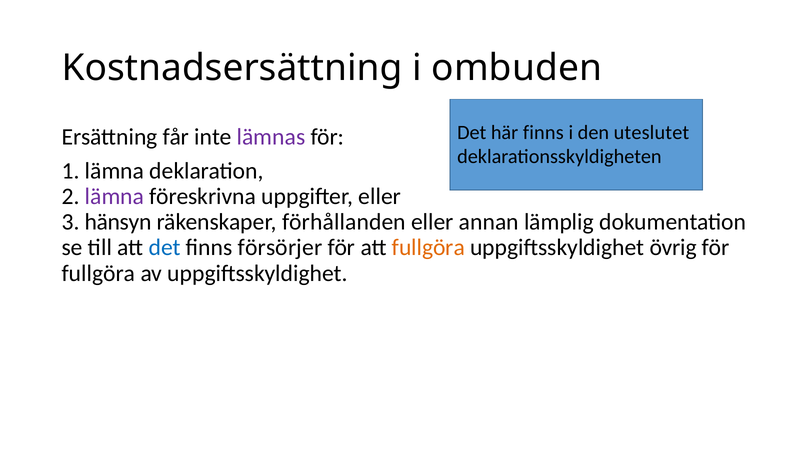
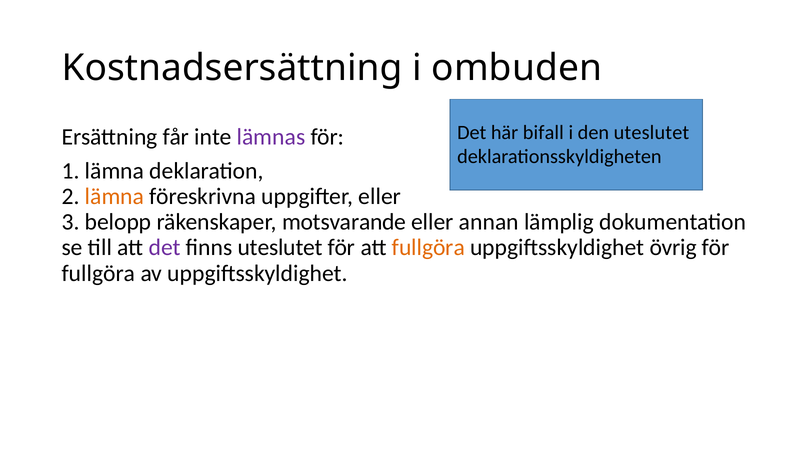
här finns: finns -> bifall (543, 132)
lämna colour: purple -> orange (115, 196)
hänsyn: hänsyn -> belopp (118, 222)
förhållanden: förhållanden -> motsvarande (344, 222)
det colour: blue -> purple (165, 247)
finns försörjer: försörjer -> uteslutet (280, 247)
